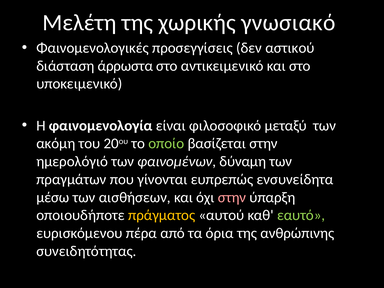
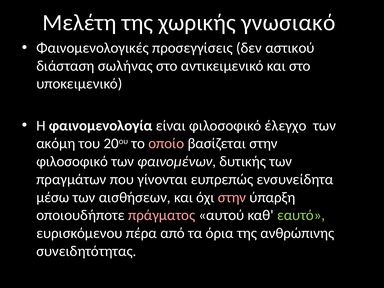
άρρωστα: άρρωστα -> σωλήνας (125, 66)
μεταξύ: μεταξύ -> έλεγχο (286, 126)
οποίο colour: light green -> pink (166, 144)
ημερολόγιό: ημερολόγιό -> φιλοσοφικό (72, 161)
δύναμη: δύναμη -> δυτικής (243, 161)
πράγματος colour: yellow -> pink (162, 215)
